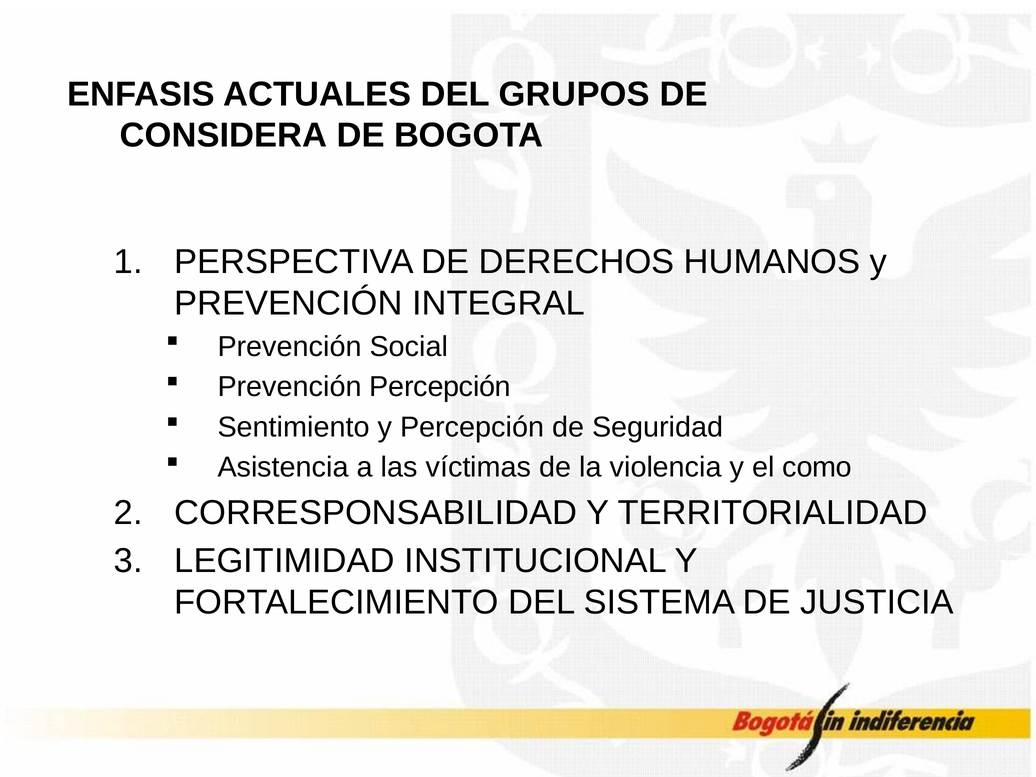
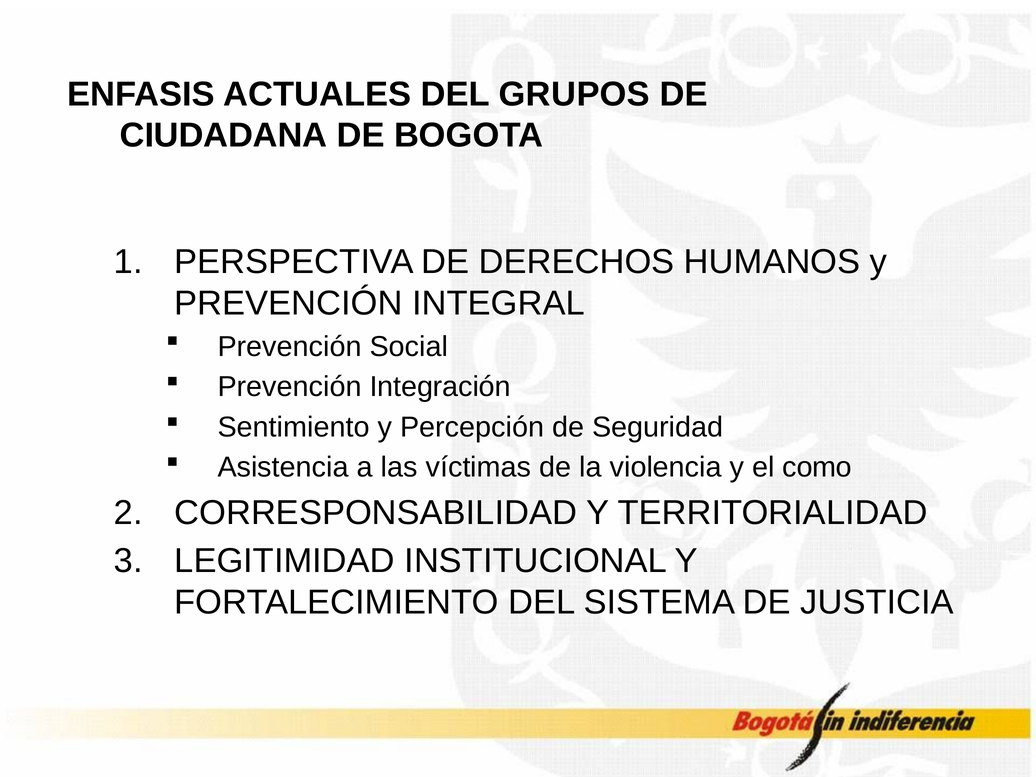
CONSIDERA: CONSIDERA -> CIUDADANA (224, 136)
Prevención Percepción: Percepción -> Integración (440, 387)
